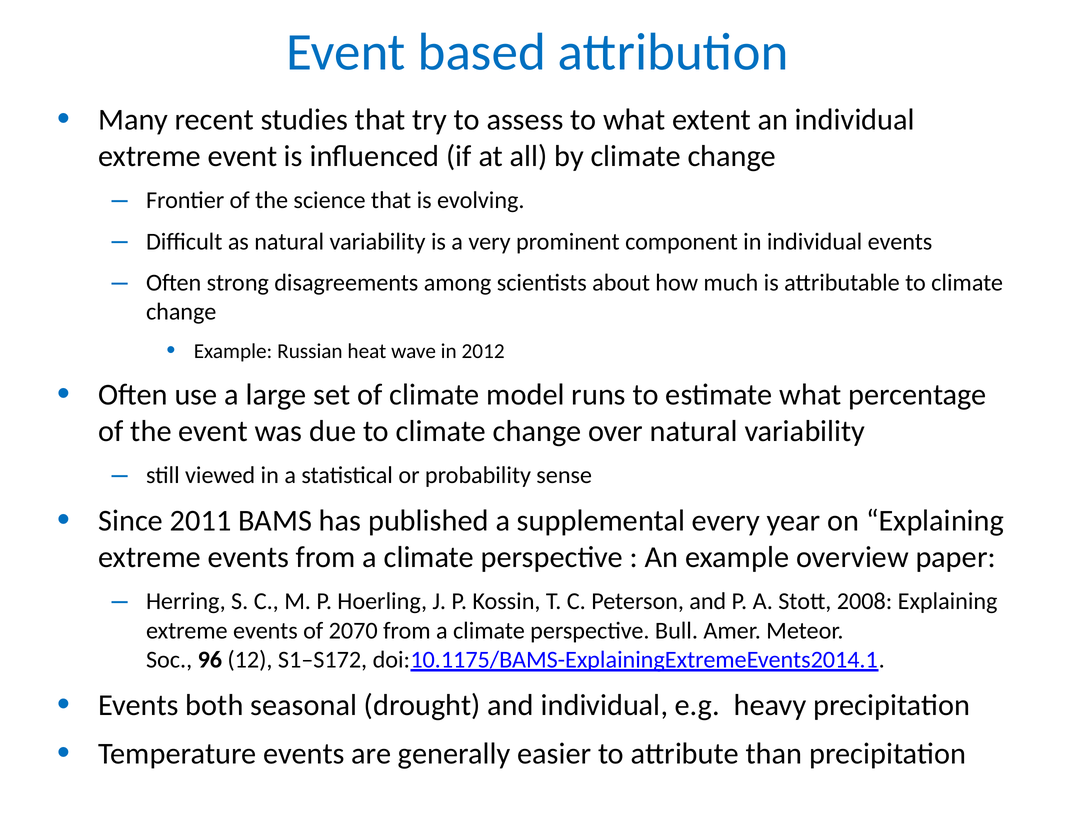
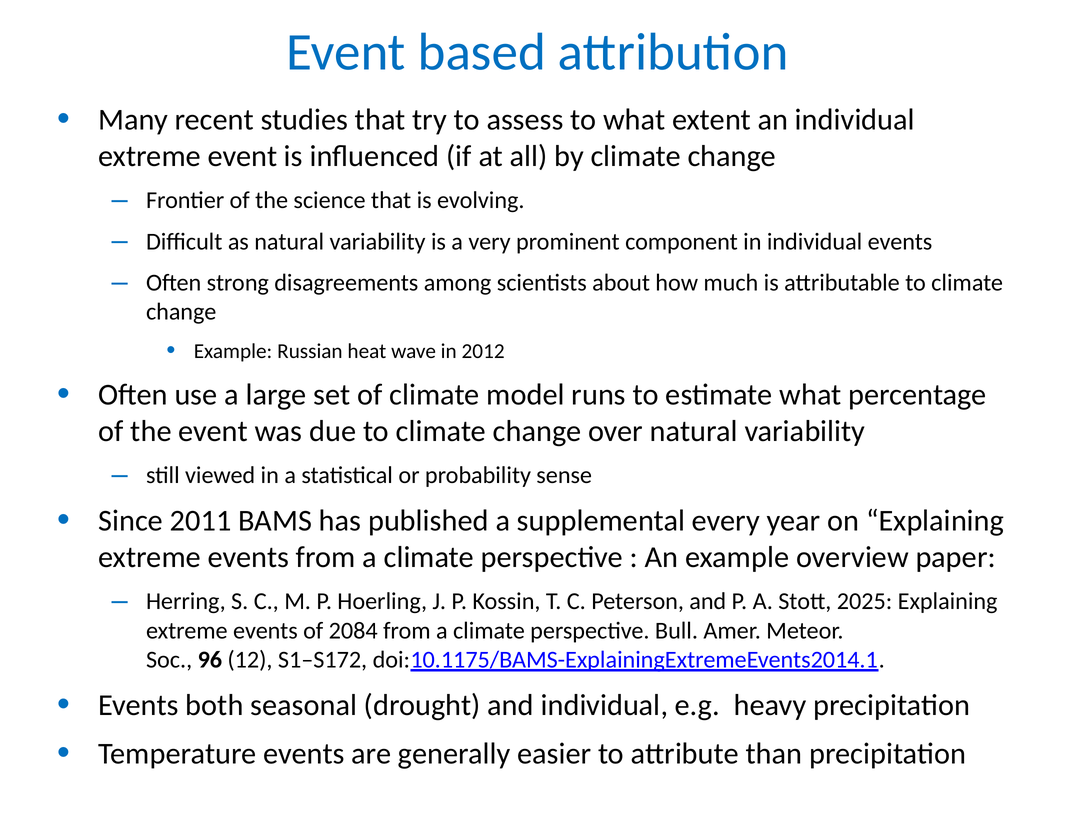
2008: 2008 -> 2025 (865, 602)
2070: 2070 -> 2084 (353, 631)
